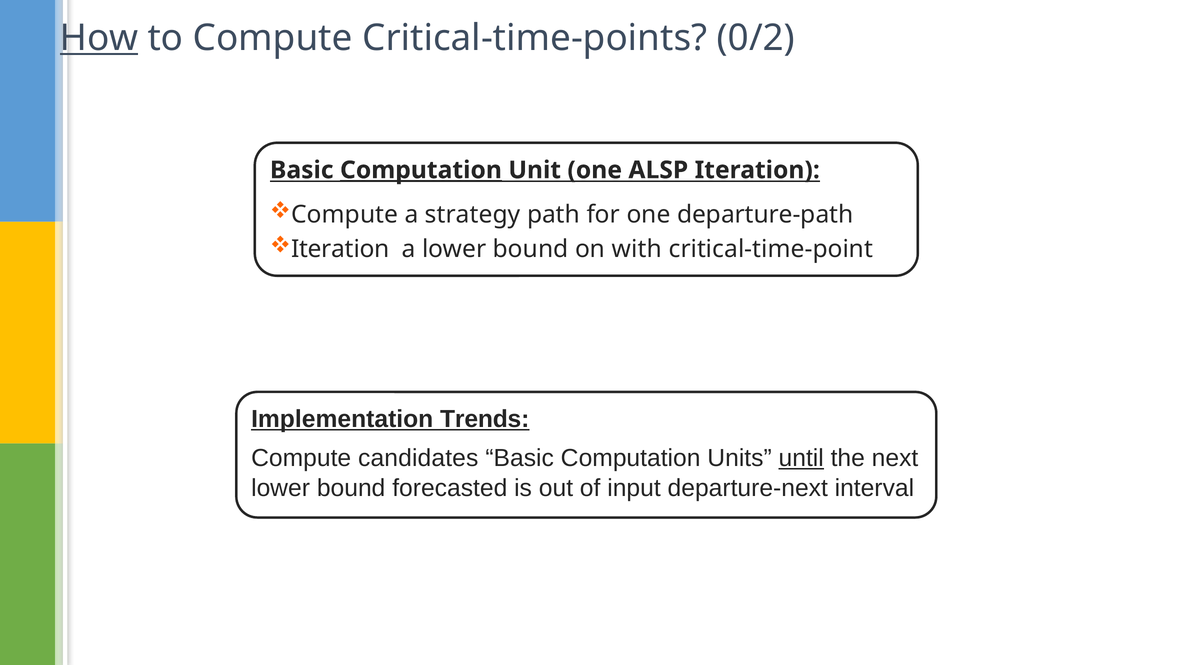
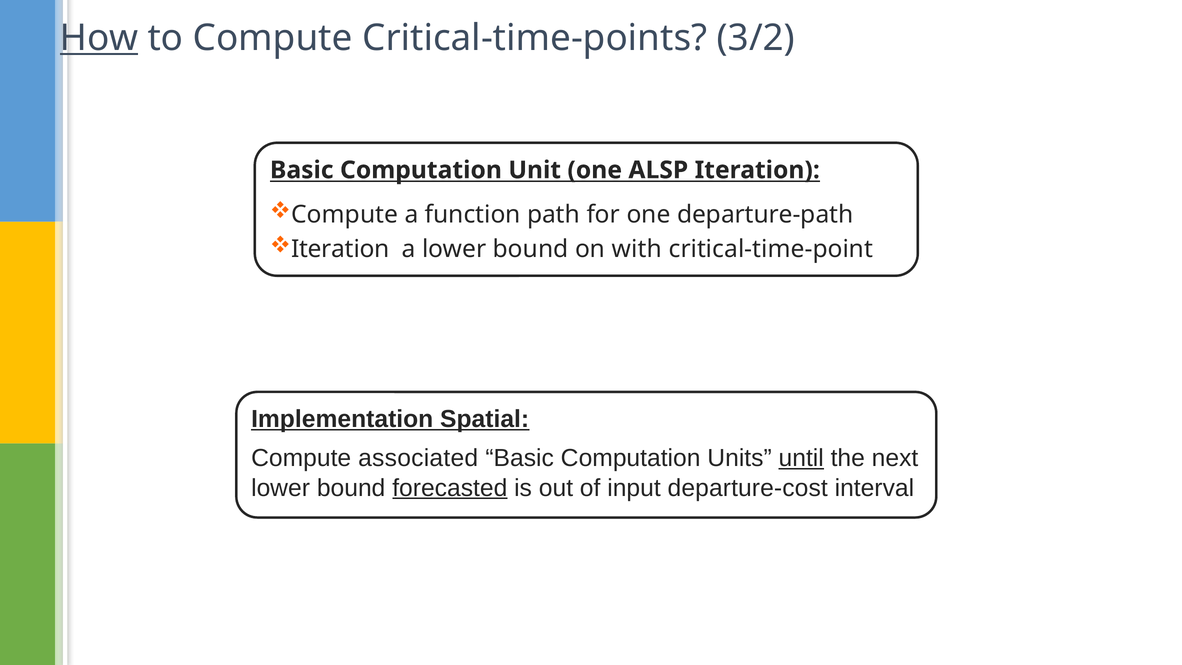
0/2: 0/2 -> 3/2 (756, 38)
Computation underline: present -> none (421, 170)
strategy: strategy -> function (473, 214)
Trends: Trends -> Spatial (485, 419)
candidates: candidates -> associated (418, 458)
forecasted underline: none -> present (450, 488)
departure-next: departure-next -> departure-cost (748, 488)
